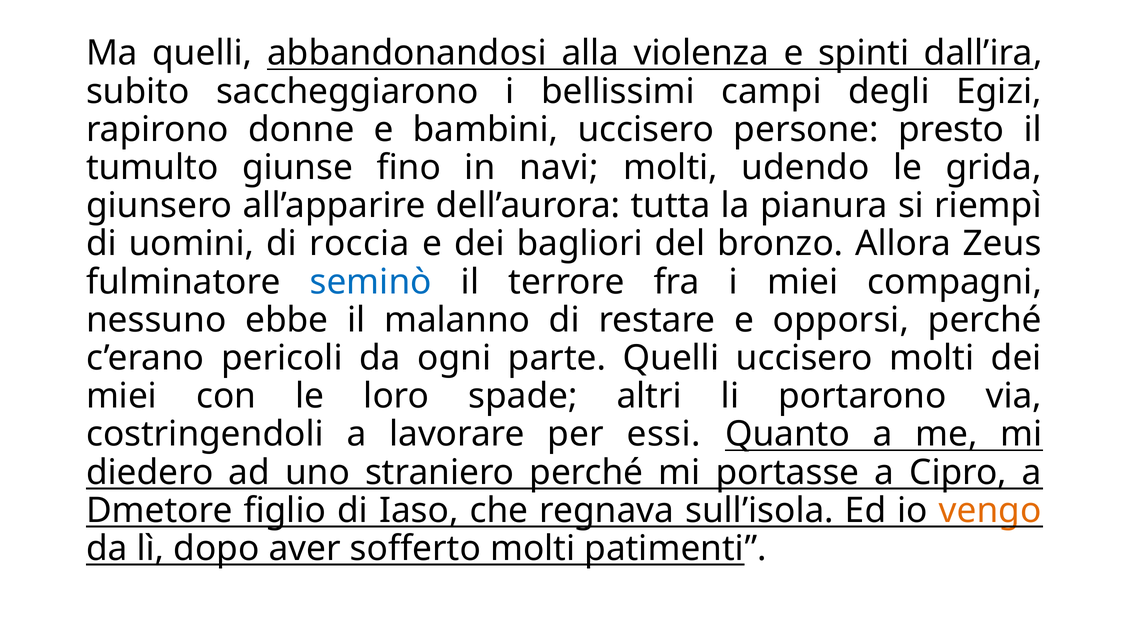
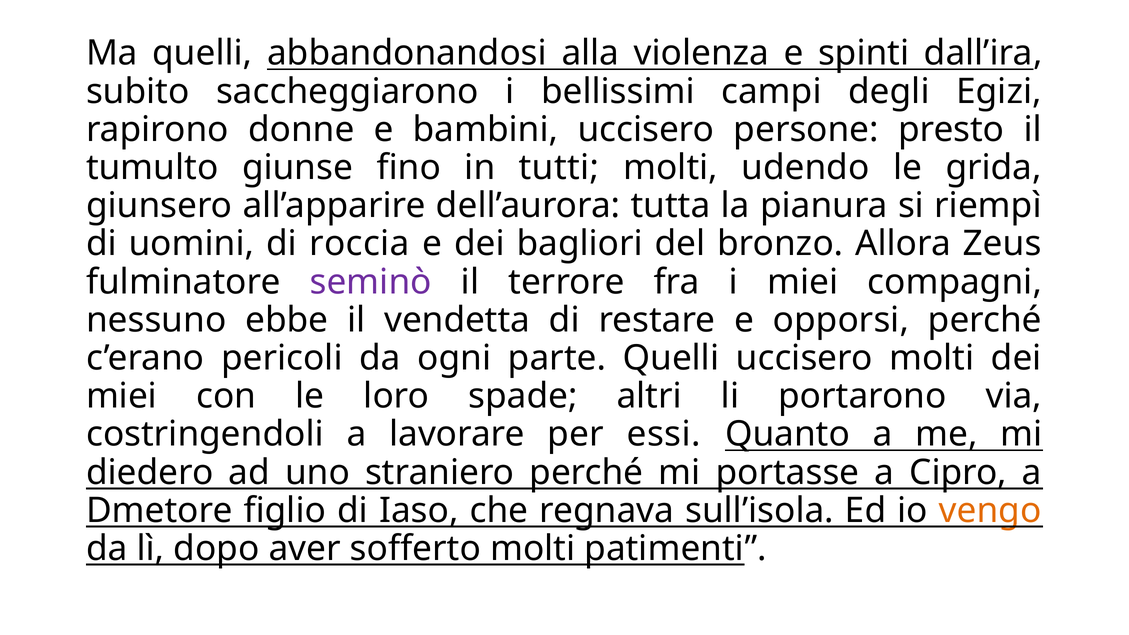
navi: navi -> tutti (559, 168)
seminò colour: blue -> purple (371, 282)
malanno: malanno -> vendetta (457, 320)
